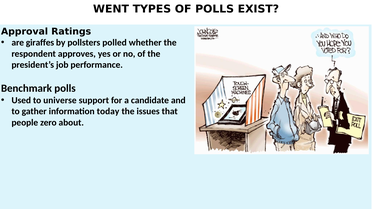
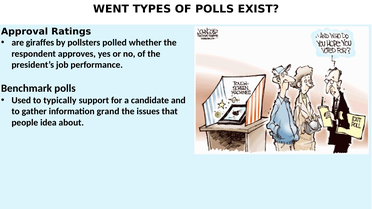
universe: universe -> typically (60, 100)
today: today -> grand (108, 111)
zero: zero -> idea (48, 123)
